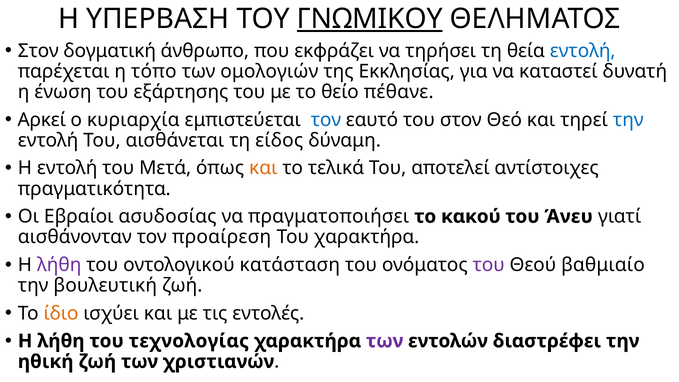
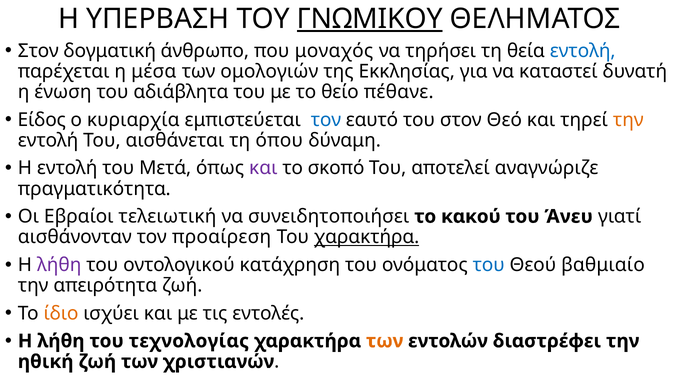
εκφράζει: εκφράζει -> μοναχός (334, 51)
τόπο: τόπο -> μέσα (154, 71)
εξάρτησης: εξάρτησης -> αδιάβλητα (181, 92)
Αρκεί: Αρκεί -> Είδος (42, 120)
την colour: blue -> orange (628, 120)
είδος: είδος -> όπου (279, 140)
και colour: orange -> purple (263, 168)
τελικά: τελικά -> σκοπό (336, 168)
αντίστοιχες: αντίστοιχες -> αναγνώριζε (547, 168)
ασυδοσίας: ασυδοσίας -> τελειωτική (167, 216)
πραγματοποιήσει: πραγματοποιήσει -> συνειδητοποιήσει (329, 216)
χαρακτήρα underline: none -> present (367, 237)
κατάσταση: κατάσταση -> κατάχρηση (290, 265)
του colour: purple -> blue (489, 265)
βουλευτική: βουλευτική -> απειρότητα (105, 286)
των colour: purple -> orange (385, 341)
